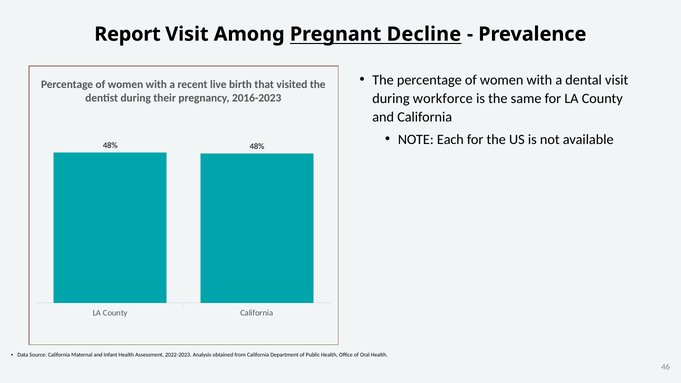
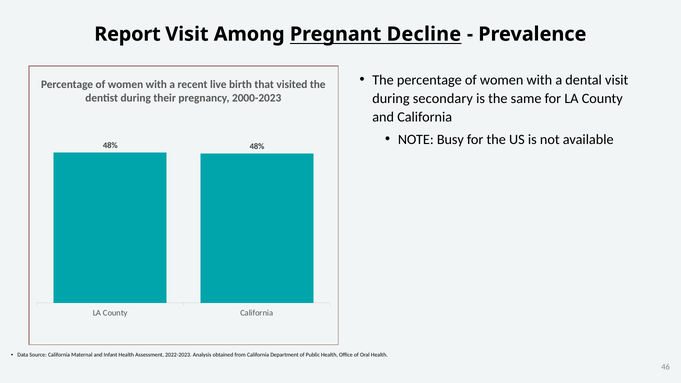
workforce: workforce -> secondary (443, 99)
2016-2023: 2016-2023 -> 2000-2023 (257, 98)
Each: Each -> Busy (450, 140)
